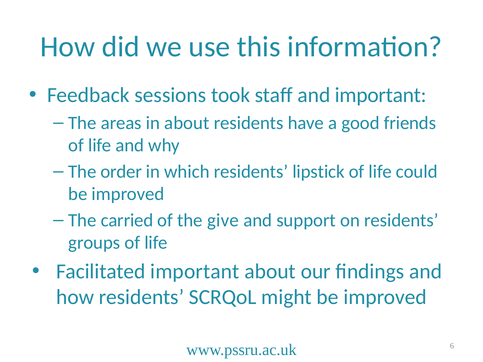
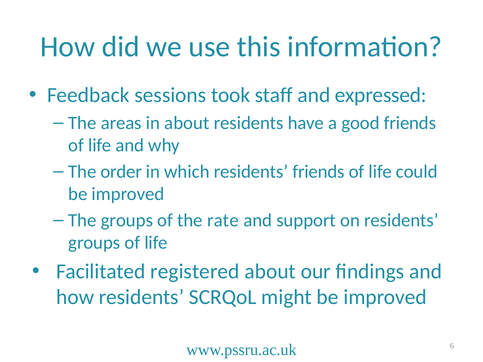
and important: important -> expressed (381, 95)
residents lipstick: lipstick -> friends (319, 172)
The carried: carried -> groups (127, 220)
give: give -> rate (223, 220)
Facilitated important: important -> registered (195, 272)
